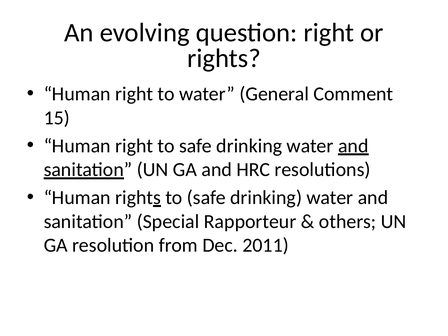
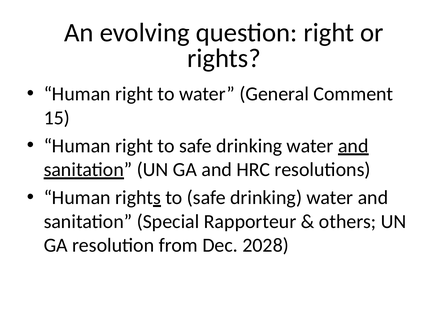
2011: 2011 -> 2028 (266, 245)
